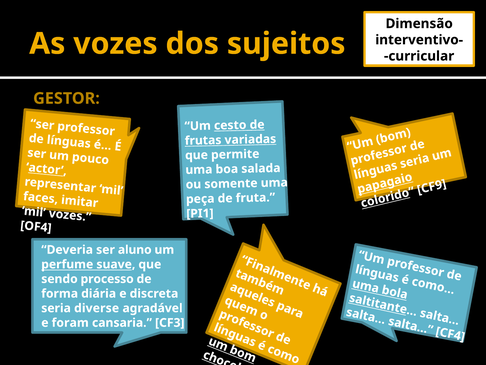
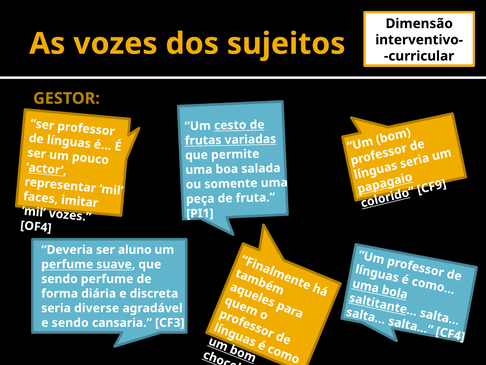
sendo processo: processo -> perfume (107, 279)
e foram: foram -> sendo (70, 322)
